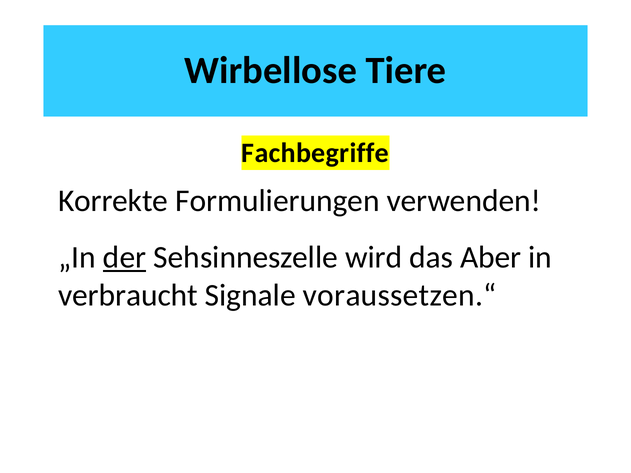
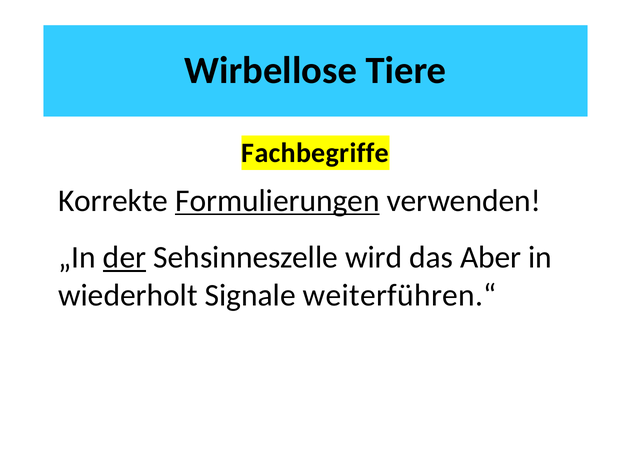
Formulierungen underline: none -> present (277, 201)
verbraucht: verbraucht -> wiederholt (128, 295)
voraussetzen.“: voraussetzen.“ -> weiterführen.“ (400, 295)
